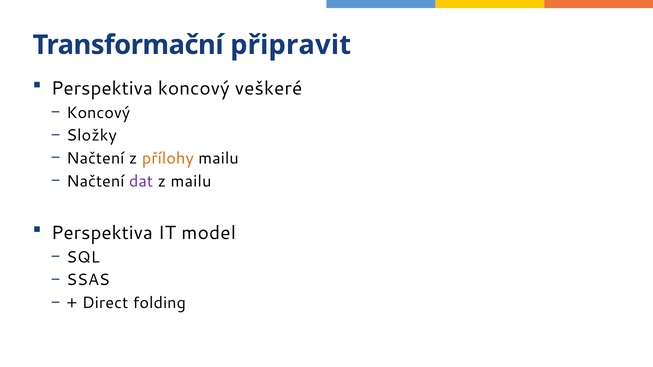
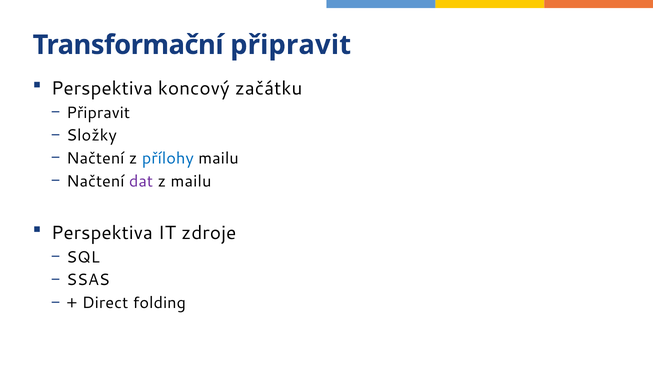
veškeré: veškeré -> začátku (269, 88)
Koncový: Koncový -> Připravit (98, 113)
přílohy colour: orange -> blue (168, 158)
model: model -> zdroje (209, 233)
